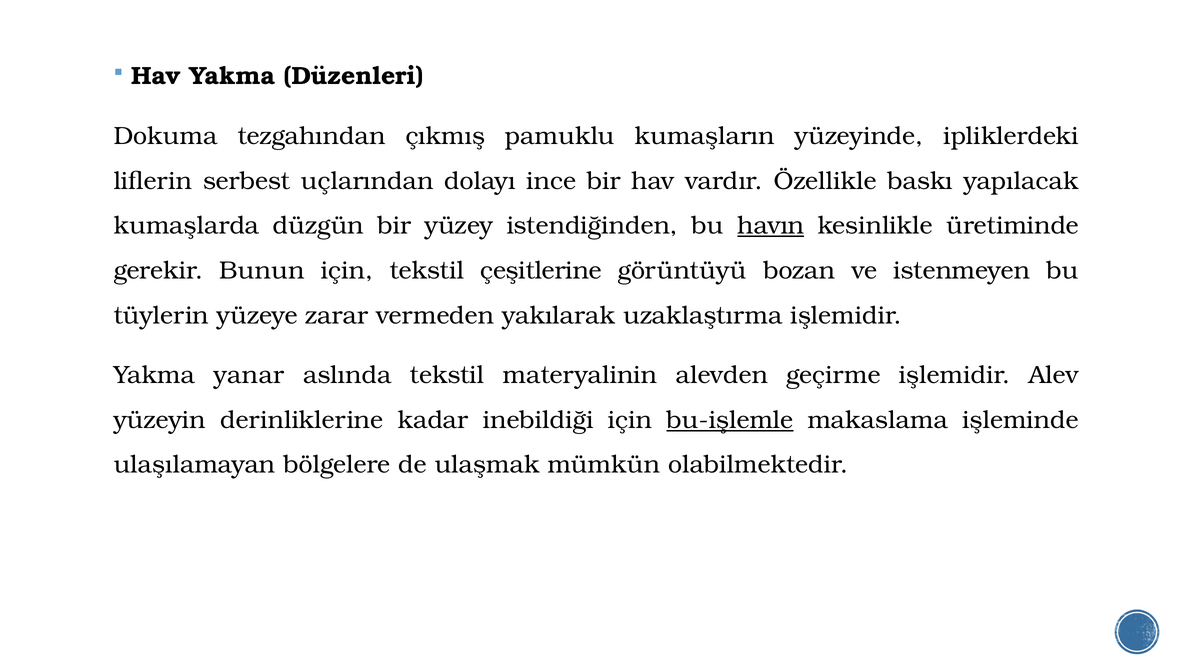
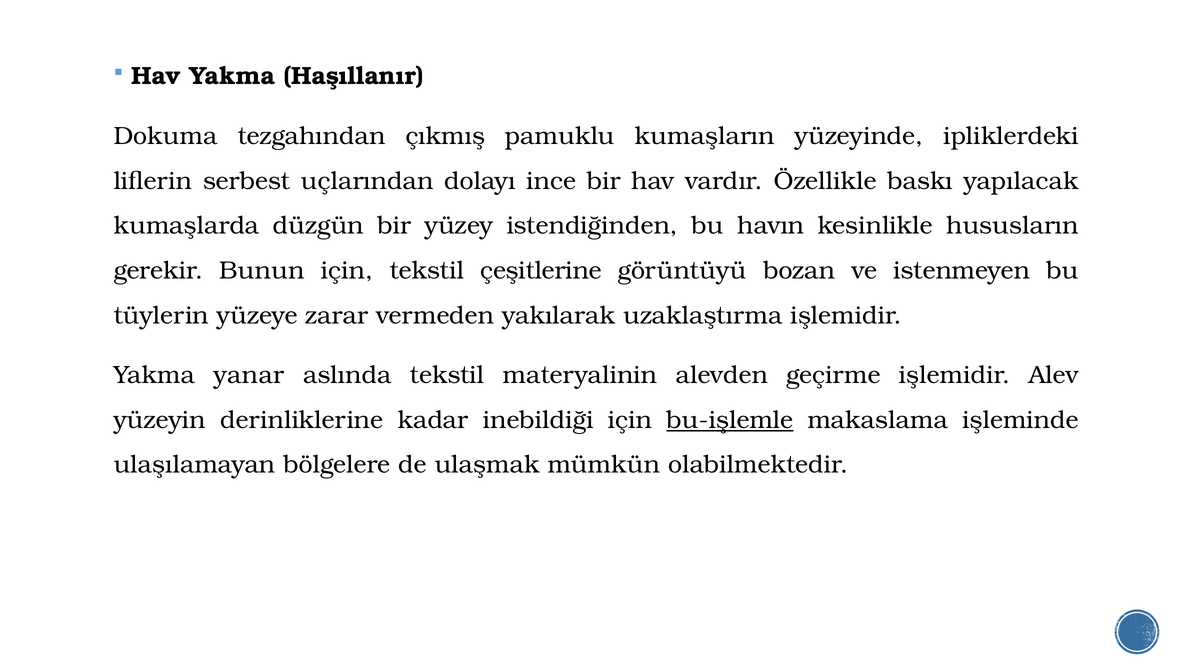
Düzenleri: Düzenleri -> Haşıllanır (354, 76)
havın underline: present -> none (771, 226)
üretiminde: üretiminde -> hususların (1012, 226)
